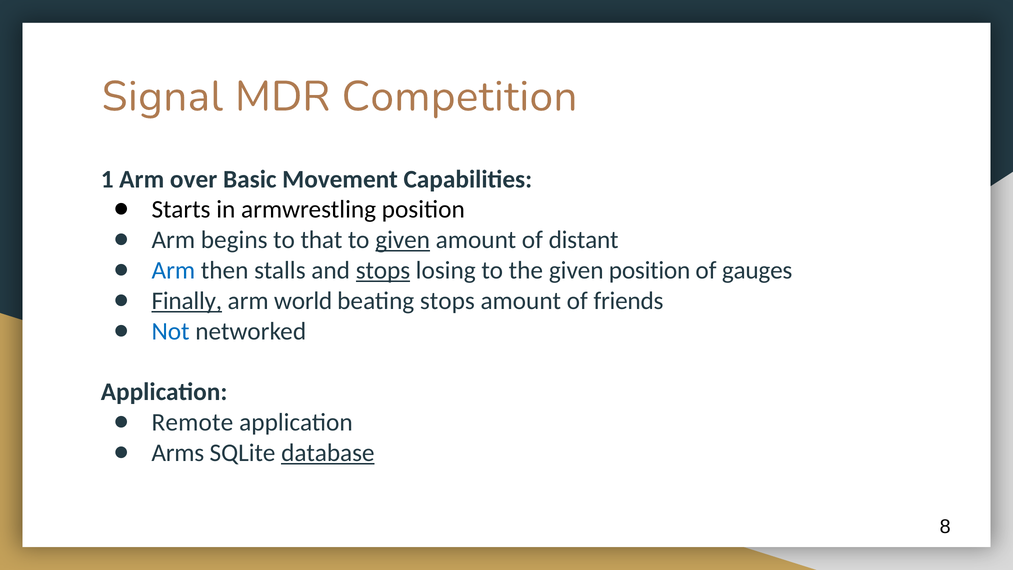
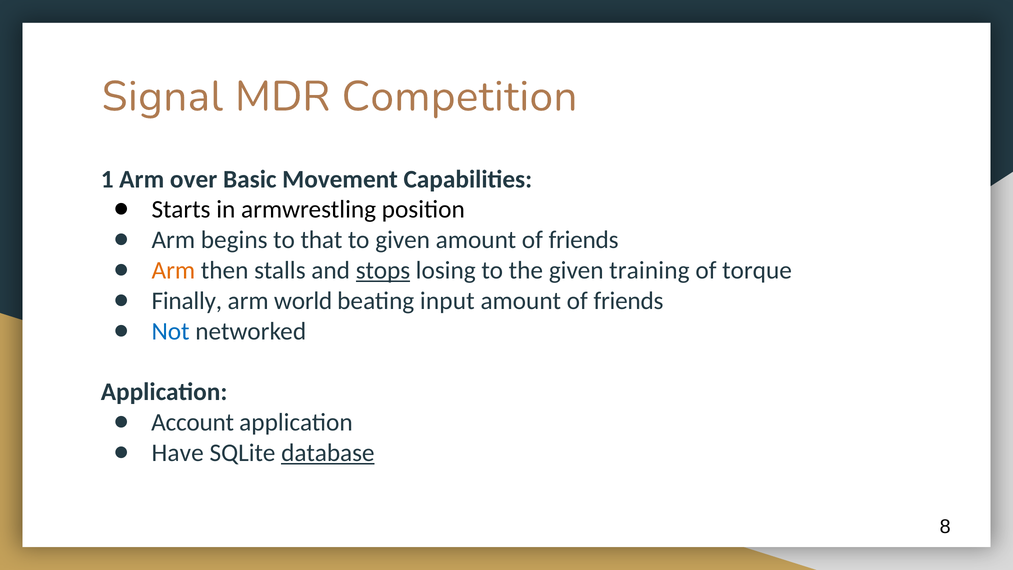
given underline: present -> none (403, 240)
distant: distant -> friends (584, 240)
Arm colour: blue -> orange (173, 270)
given position: position -> training (649, 270)
gauges: gauges -> torque (757, 270)
Finally underline: present -> none (187, 301)
beating stops: stops -> input (447, 301)
Remote: Remote -> Account (193, 422)
Arms: Arms -> Have (178, 453)
